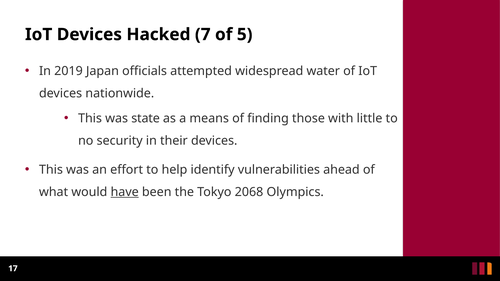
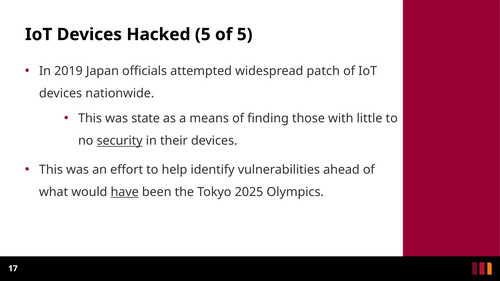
Hacked 7: 7 -> 5 (203, 35)
water: water -> patch (323, 71)
security underline: none -> present (120, 141)
2068: 2068 -> 2025 (249, 192)
